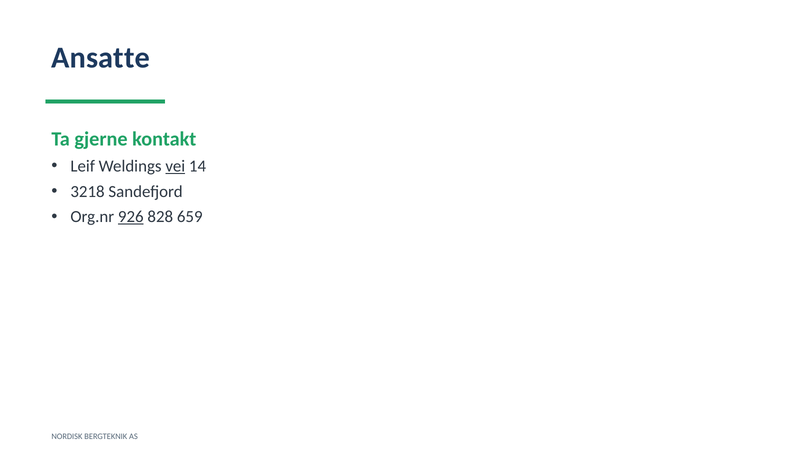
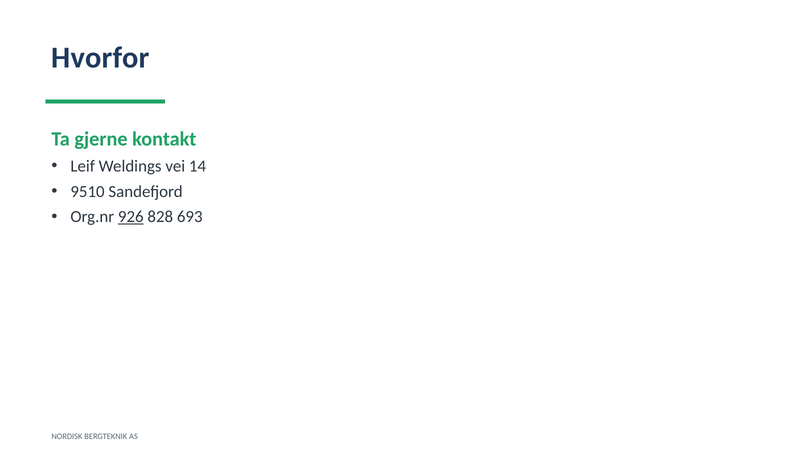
Ansatte: Ansatte -> Hvorfor (101, 58)
vei underline: present -> none (175, 166)
3218: 3218 -> 9510 (88, 192)
659: 659 -> 693 (190, 217)
